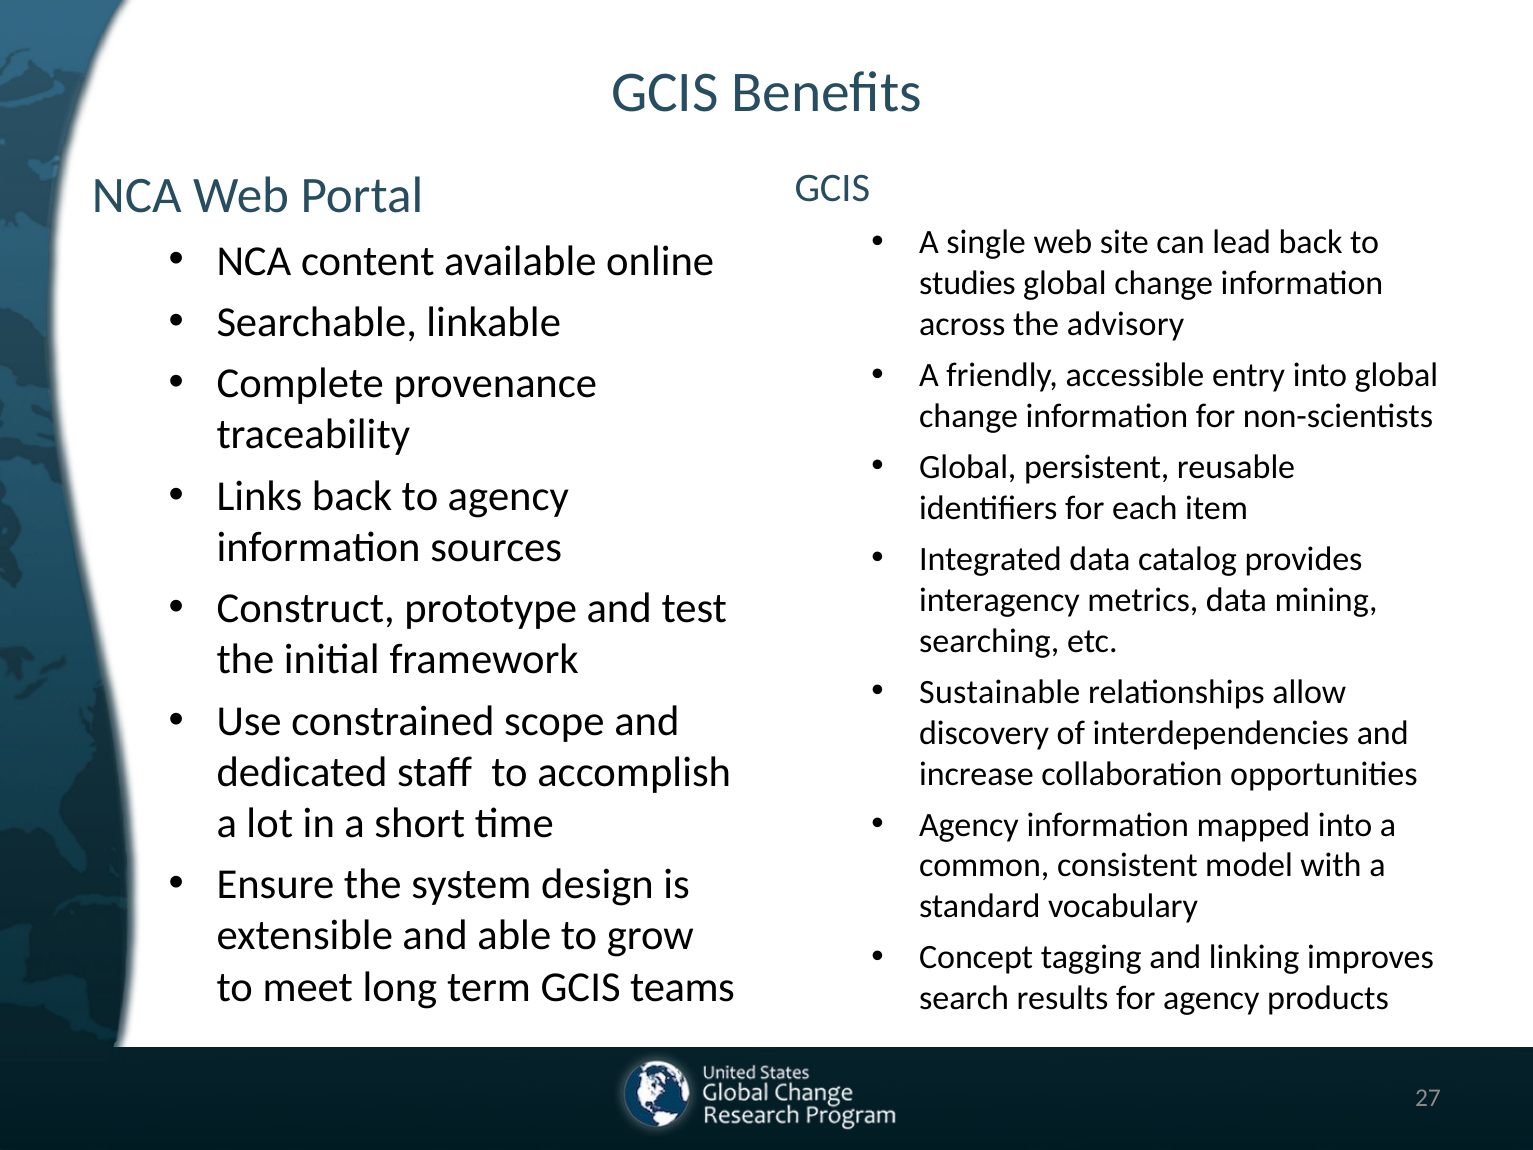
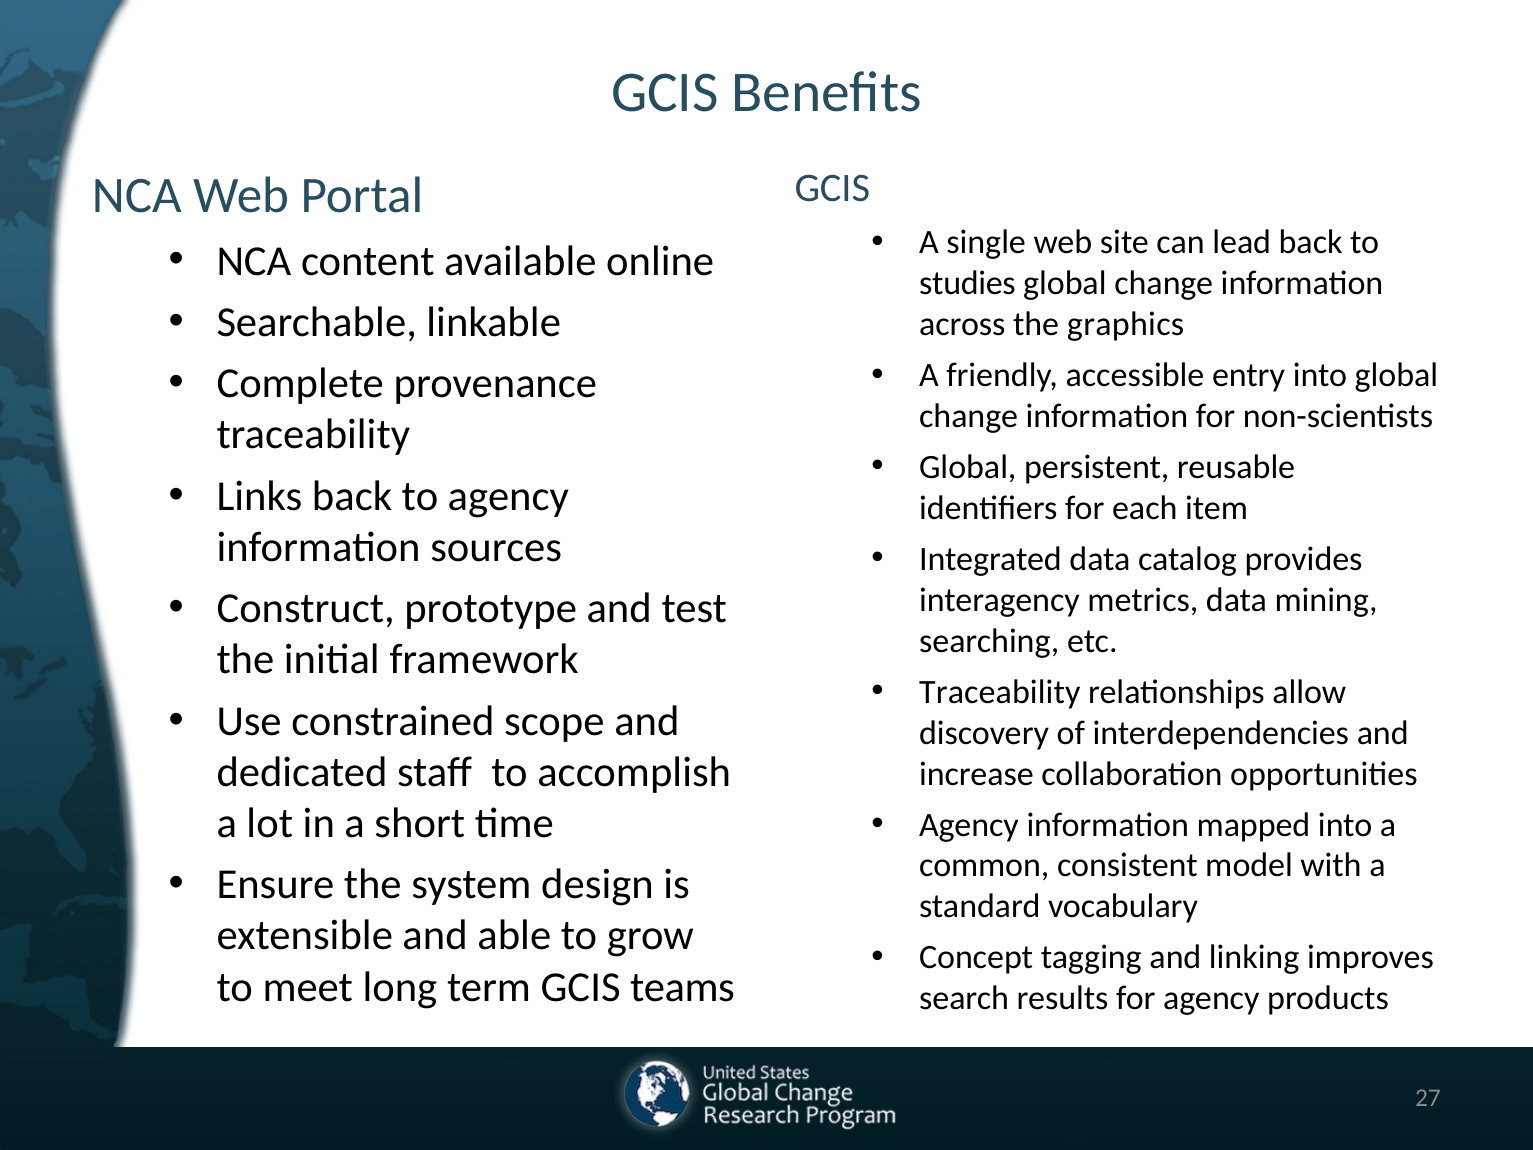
advisory: advisory -> graphics (1126, 324)
Sustainable: Sustainable -> Traceability (1000, 692)
